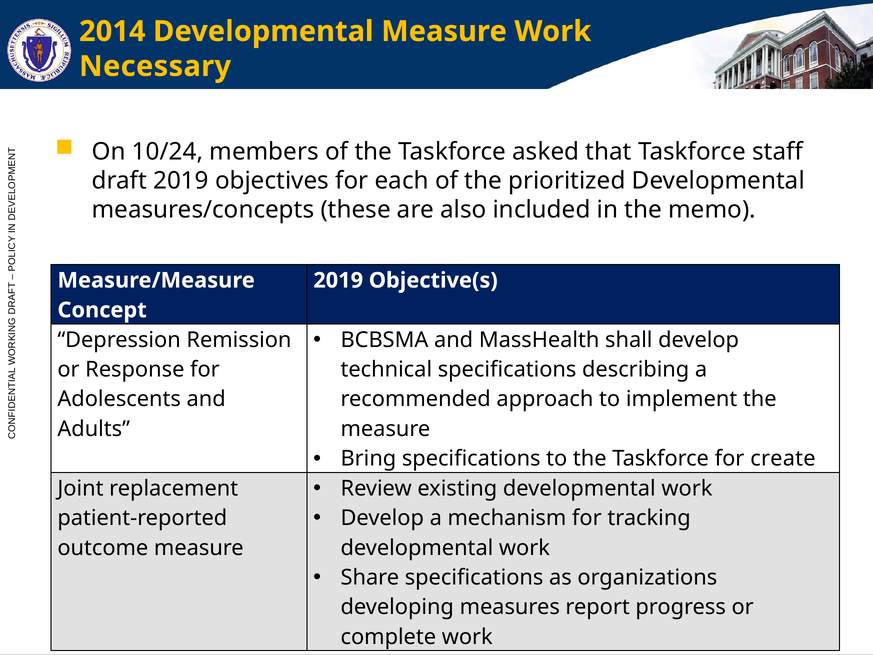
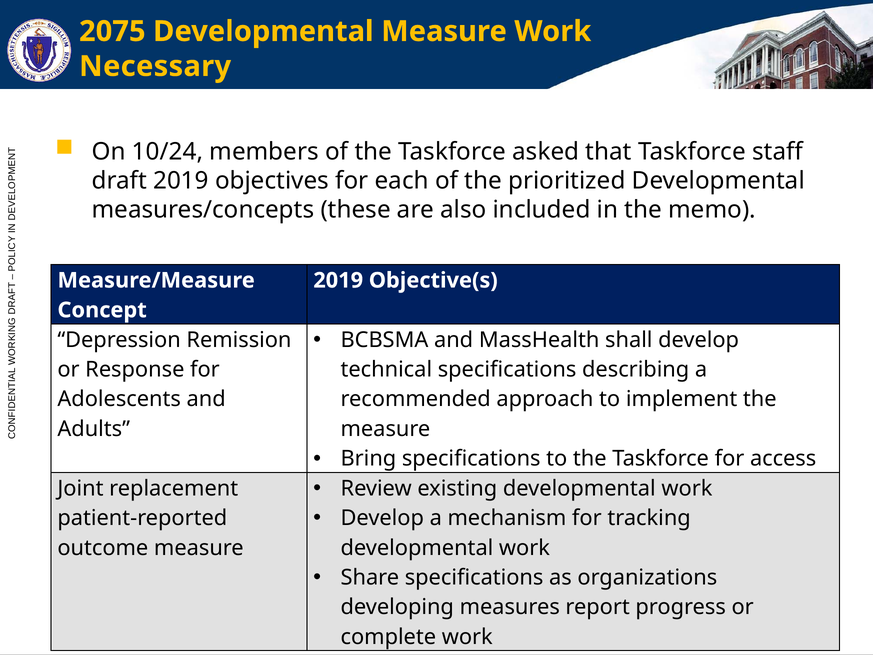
2014: 2014 -> 2075 (112, 31)
create: create -> access (783, 459)
